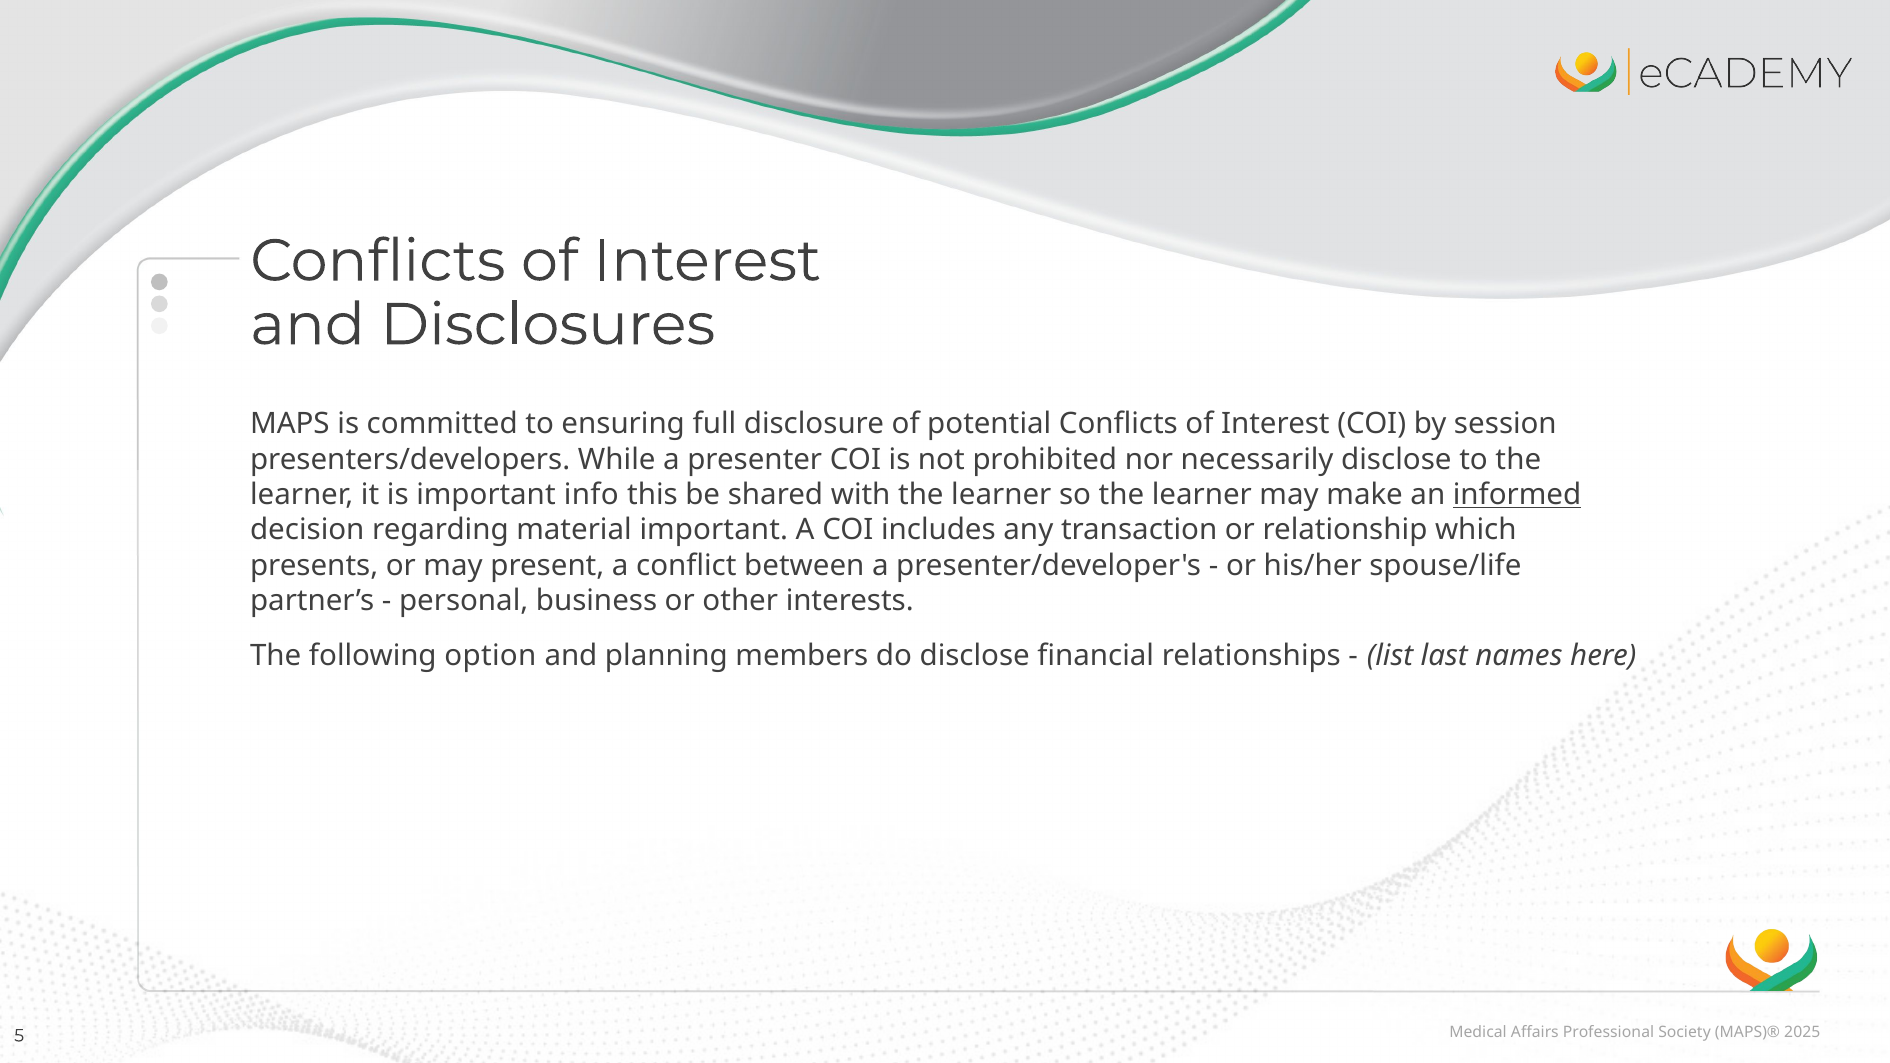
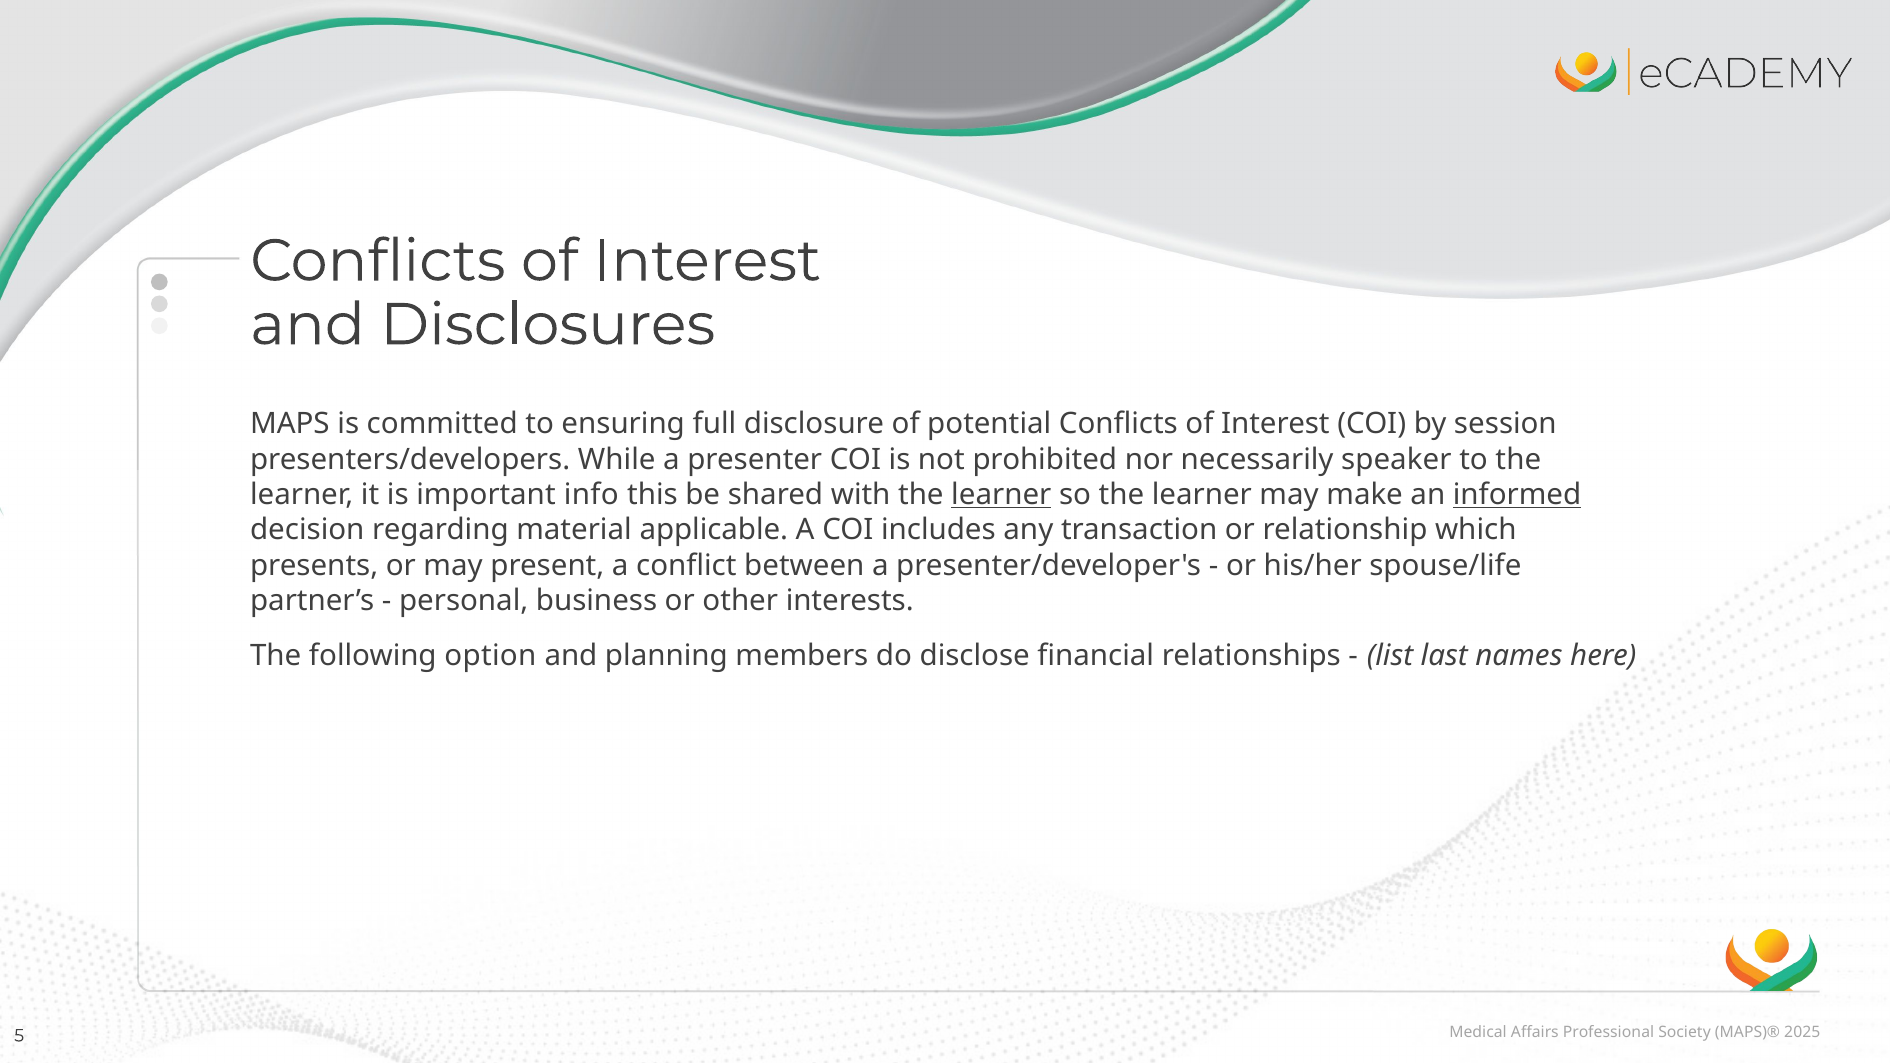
necessarily disclose: disclose -> speaker (1396, 459)
learner underline: none -> present (1001, 495)
material important: important -> applicable (714, 530)
